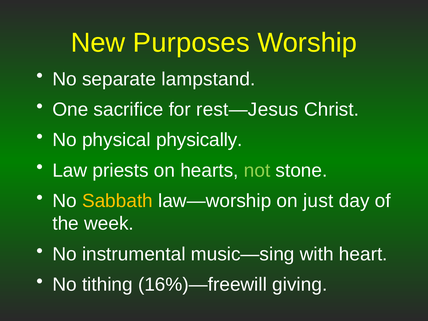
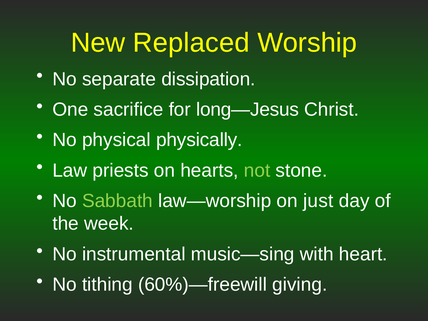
Purposes: Purposes -> Replaced (191, 43)
lampstand: lampstand -> dissipation (208, 79)
rest—Jesus: rest—Jesus -> long—Jesus (248, 110)
Sabbath colour: yellow -> light green (117, 201)
16%)—freewill: 16%)—freewill -> 60%)—freewill (203, 285)
